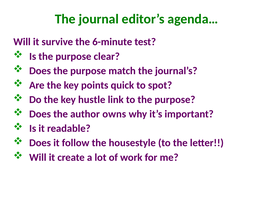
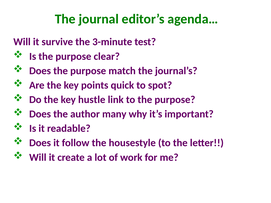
6-minute: 6-minute -> 3-minute (112, 42)
owns: owns -> many (114, 114)
